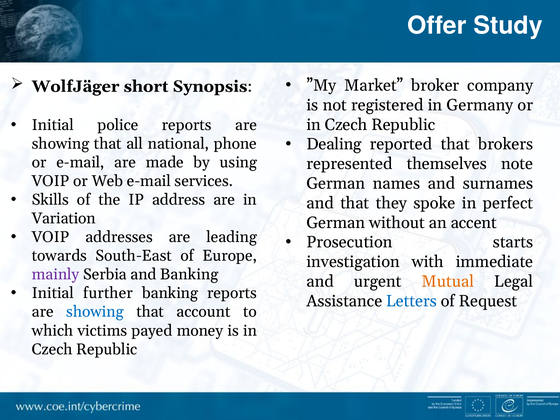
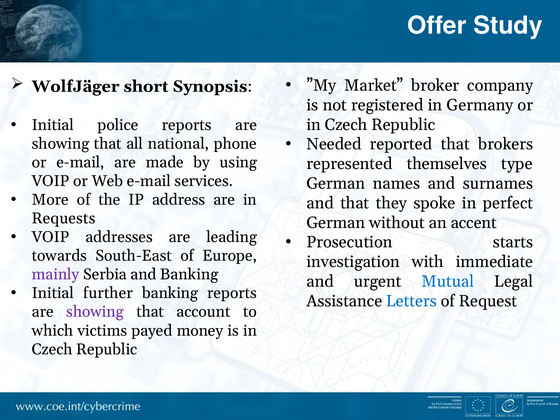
Dealing: Dealing -> Needed (334, 144)
note: note -> type (517, 164)
Skills: Skills -> More (50, 200)
Variation: Variation -> Requests (64, 218)
Mutual colour: orange -> blue (448, 281)
showing colour: blue -> purple (95, 312)
